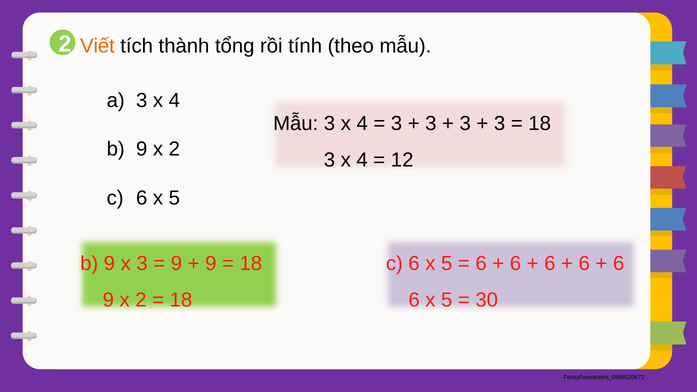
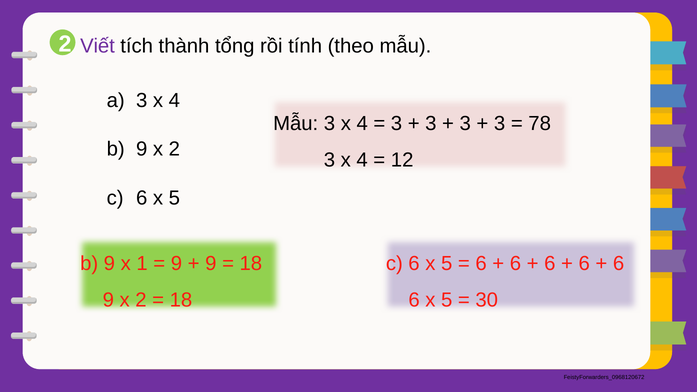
Viết colour: orange -> purple (97, 46)
18: 18 -> 78 (540, 124)
x 3: 3 -> 1 (142, 263)
